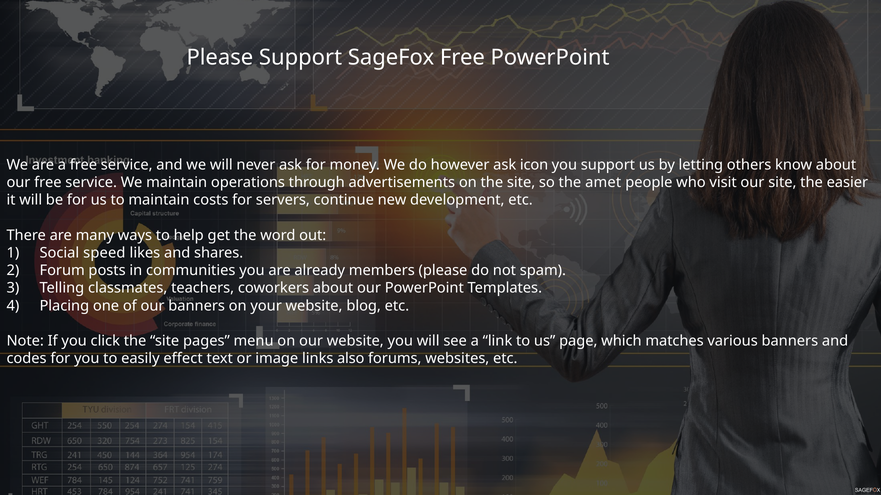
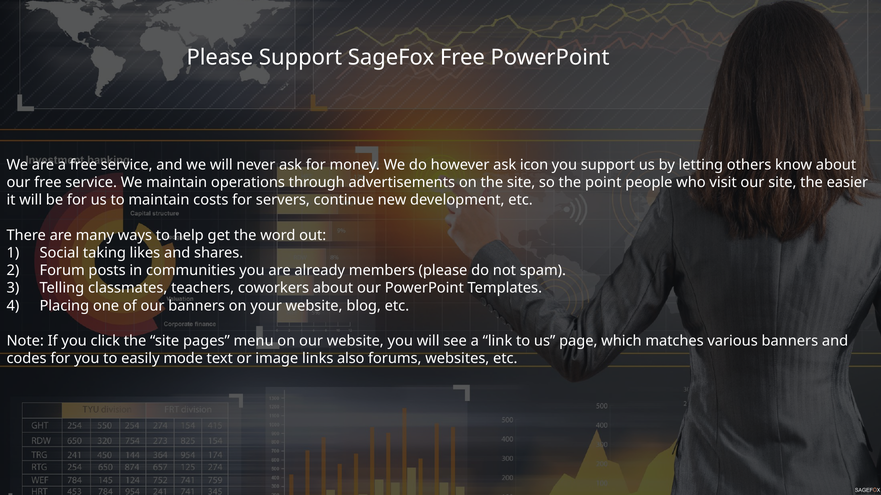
amet: amet -> point (603, 183)
speed: speed -> taking (104, 253)
effect: effect -> mode (183, 359)
